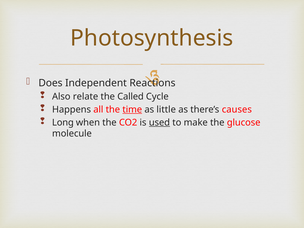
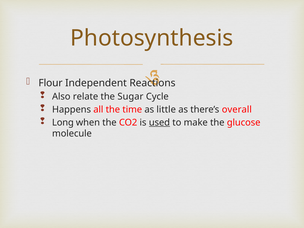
Does: Does -> Flour (51, 83)
Called: Called -> Sugar (130, 97)
time underline: present -> none (132, 109)
causes: causes -> overall (237, 109)
